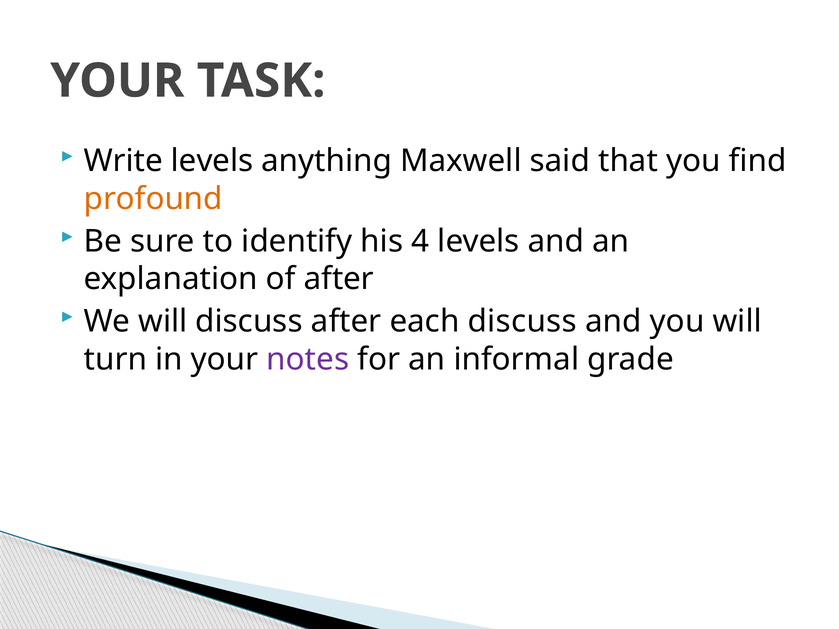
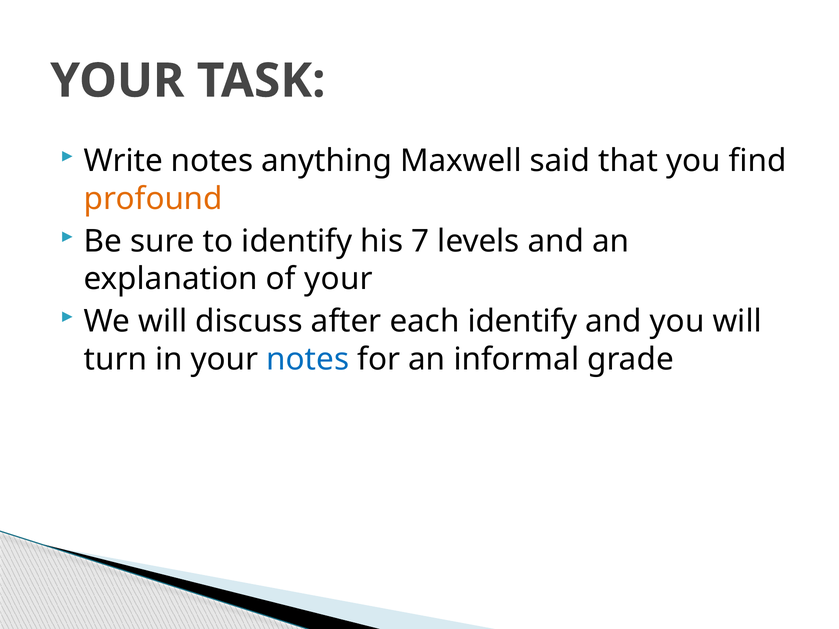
Write levels: levels -> notes (212, 161)
4: 4 -> 7 (420, 241)
of after: after -> your (339, 279)
each discuss: discuss -> identify (523, 322)
notes colour: purple -> blue (308, 359)
